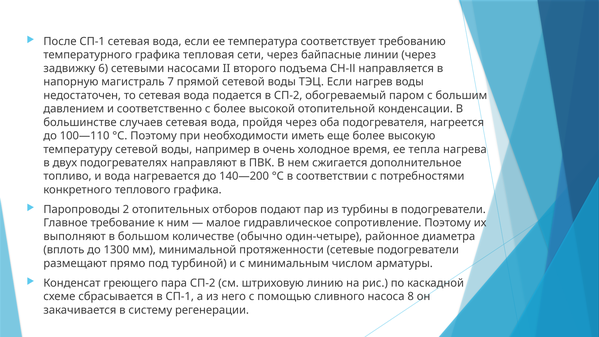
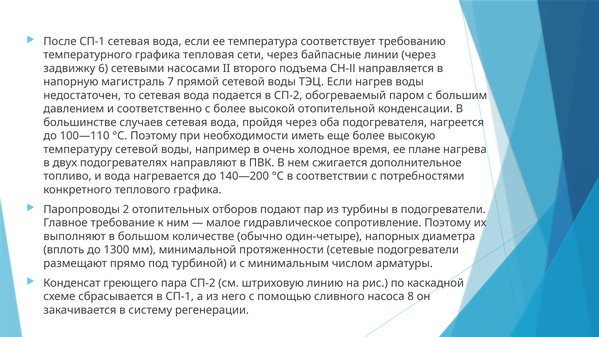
тепла: тепла -> плане (424, 149)
районное: районное -> напорных (392, 236)
